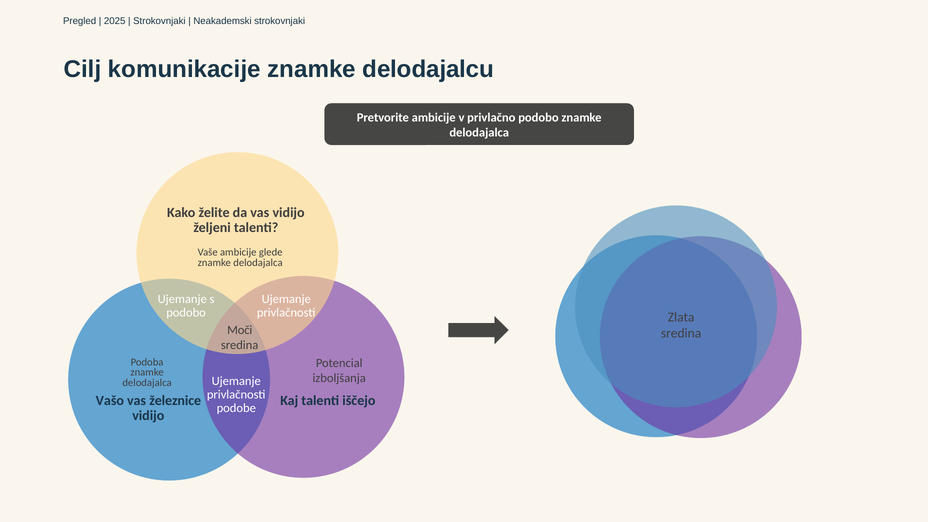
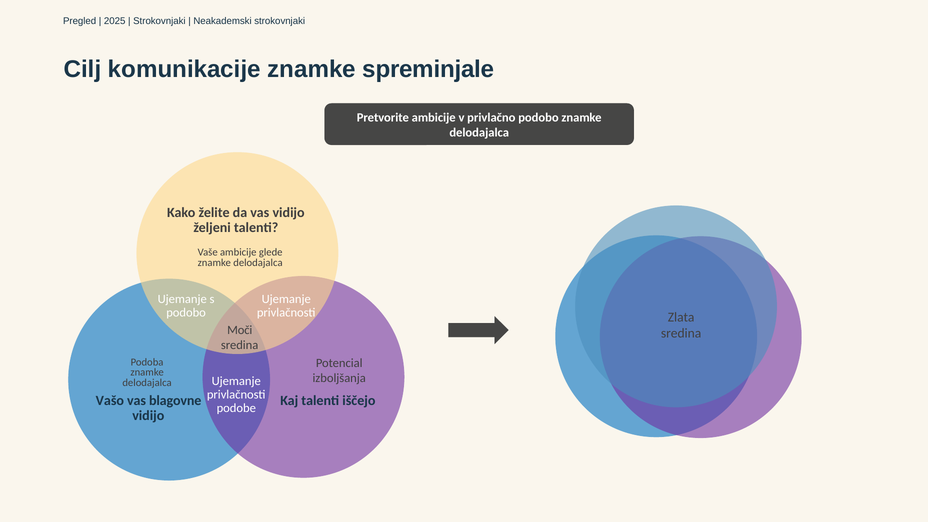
delodajalcu: delodajalcu -> spreminjale (428, 69)
železnice: železnice -> blagovne (175, 401)
